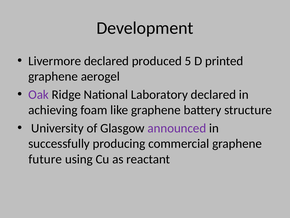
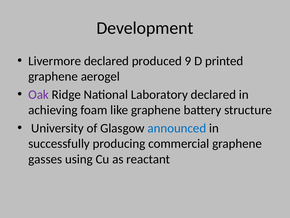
5: 5 -> 9 (188, 61)
announced colour: purple -> blue (177, 128)
future: future -> gasses (45, 159)
